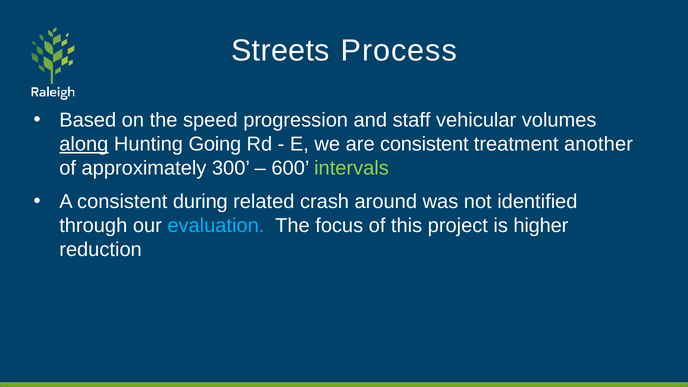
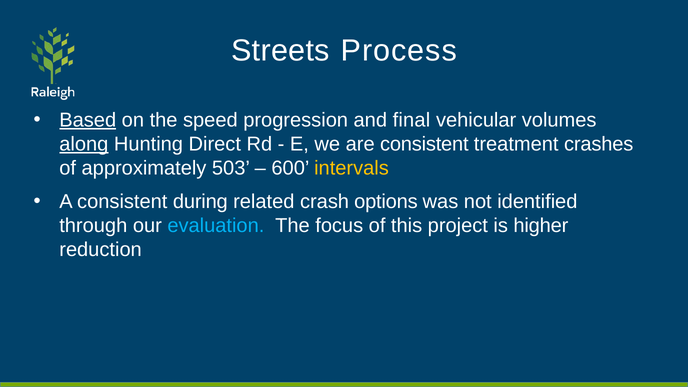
Based underline: none -> present (88, 120)
staff: staff -> final (411, 120)
Going: Going -> Direct (215, 144)
another: another -> crashes (599, 144)
300: 300 -> 503 (231, 168)
intervals colour: light green -> yellow (351, 168)
around: around -> options (386, 202)
